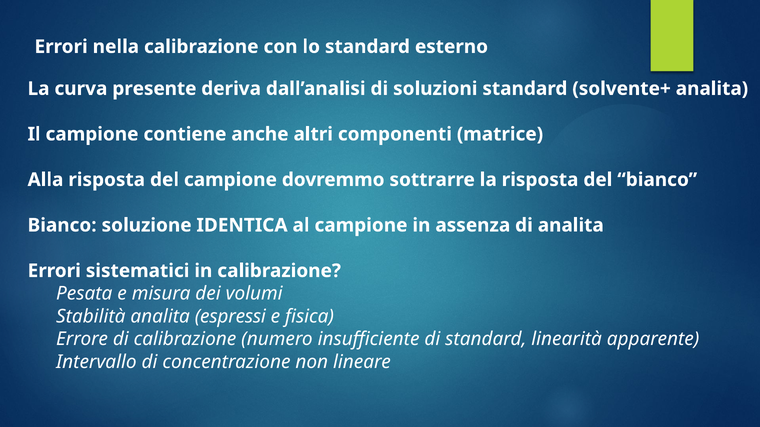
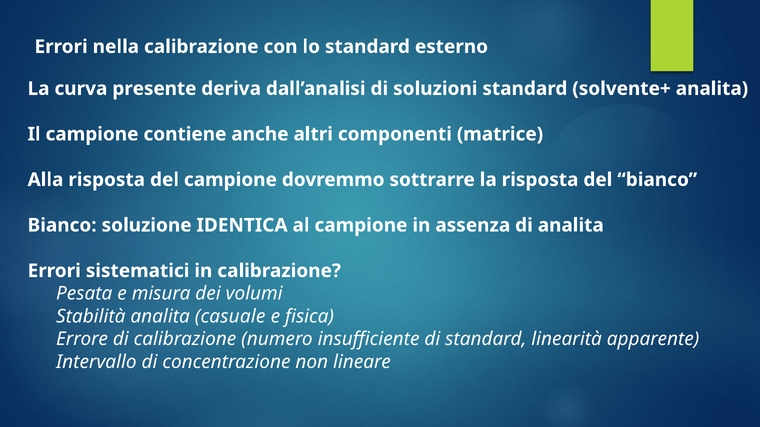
espressi: espressi -> casuale (230, 317)
